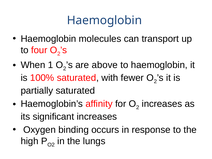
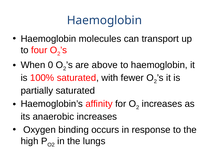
1: 1 -> 0 (51, 65)
significant: significant -> anaerobic (53, 117)
